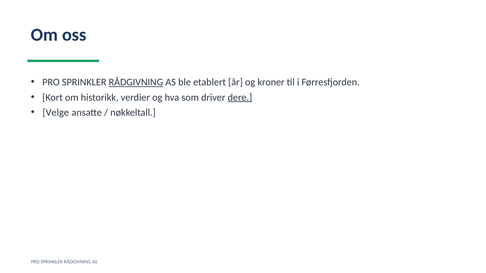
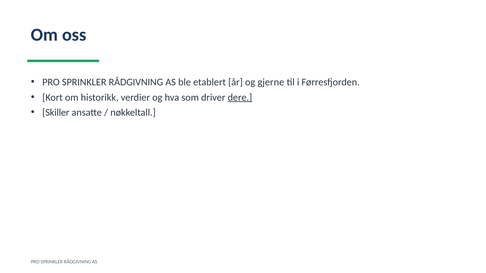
RÅDGIVNING underline: present -> none (136, 82)
kroner: kroner -> gjerne (271, 82)
Velge: Velge -> Skiller (56, 113)
